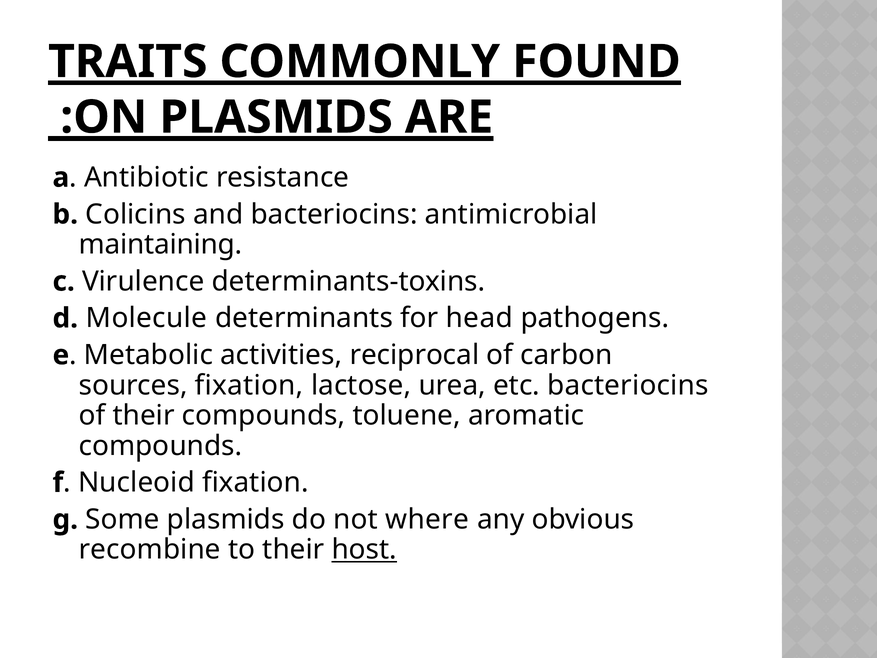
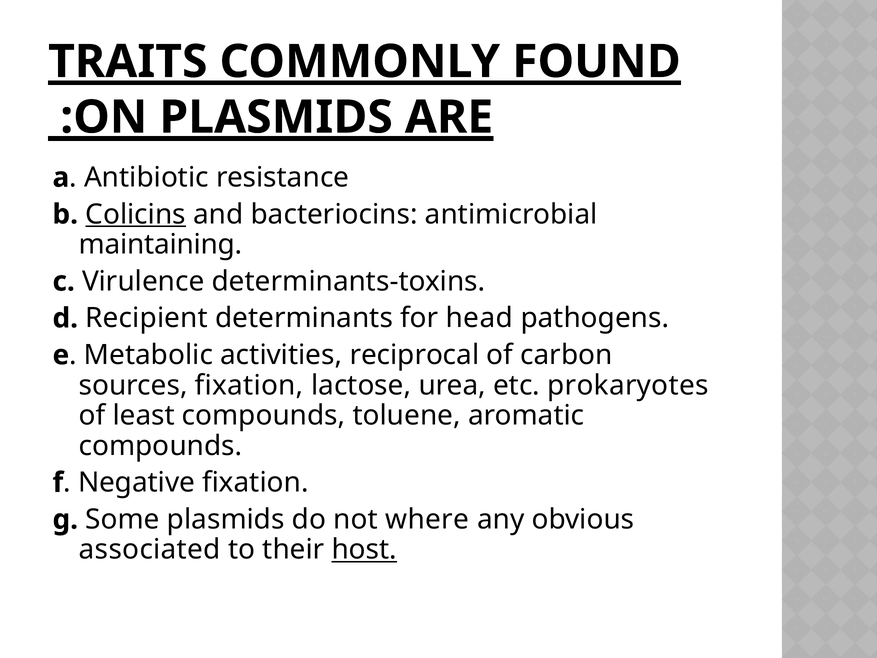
Colicins underline: none -> present (136, 214)
Molecule: Molecule -> Recipient (147, 318)
etc bacteriocins: bacteriocins -> prokaryotes (628, 385)
of their: their -> least (144, 415)
Nucleoid: Nucleoid -> Negative (137, 482)
recombine: recombine -> associated (150, 550)
